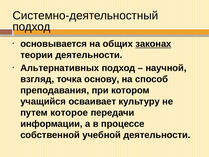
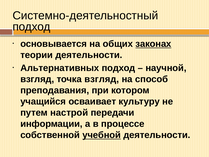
точка основу: основу -> взгляд (102, 79)
которое: которое -> настрой (69, 113)
учебной underline: none -> present (102, 135)
